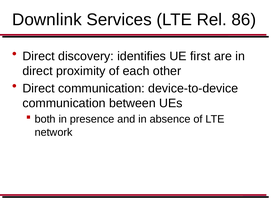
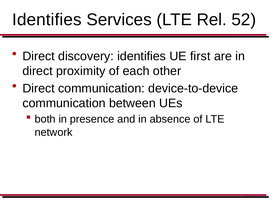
Downlink: Downlink -> Identifies (47, 20)
86: 86 -> 52 (244, 20)
